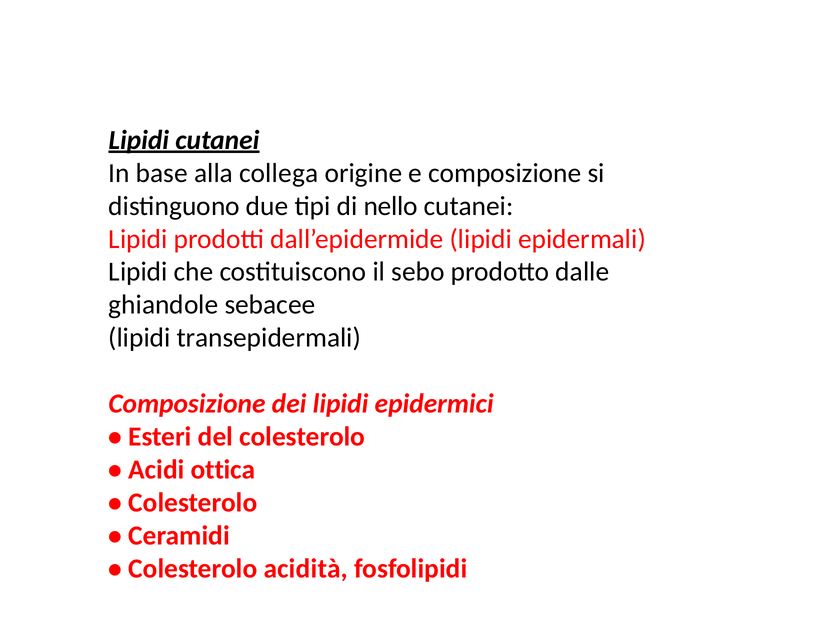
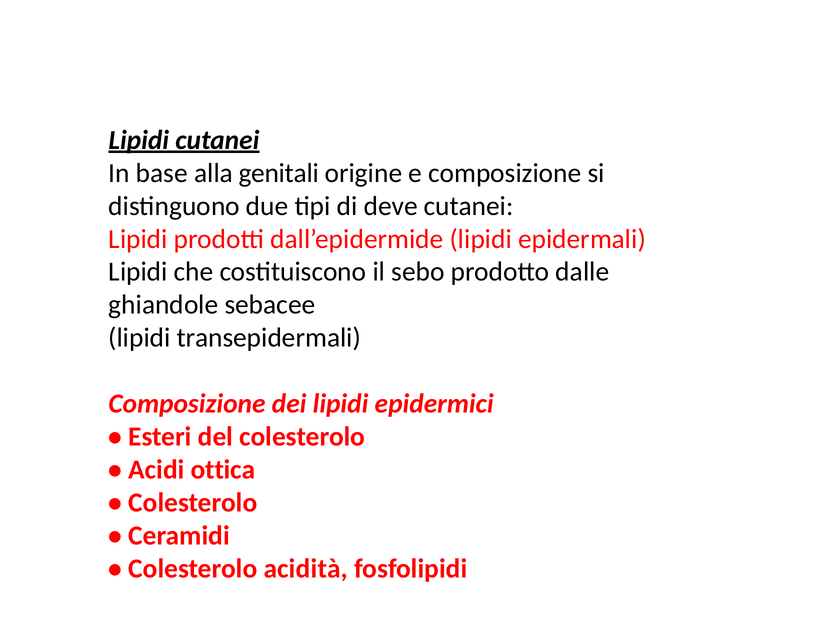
collega: collega -> genitali (279, 173)
nello: nello -> deve (391, 206)
